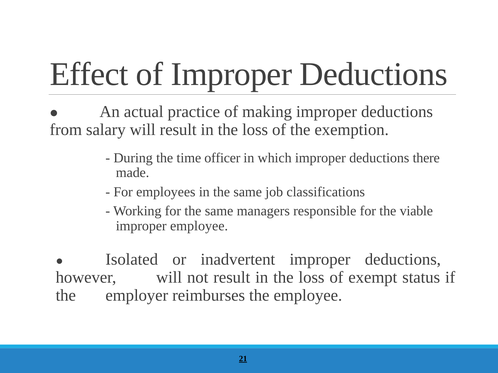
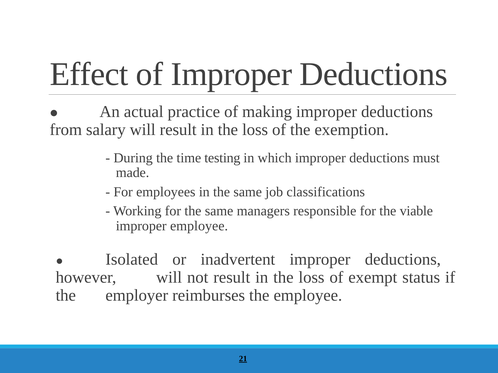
officer: officer -> testing (222, 158)
there: there -> must (426, 158)
